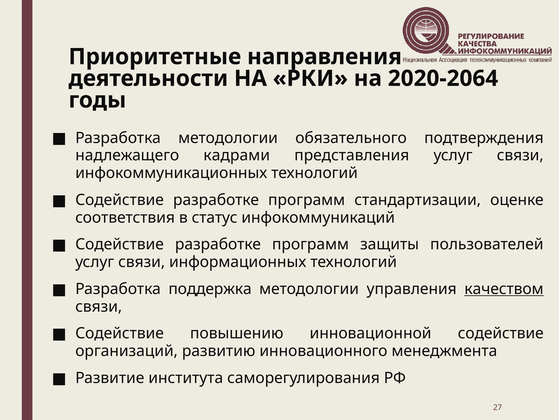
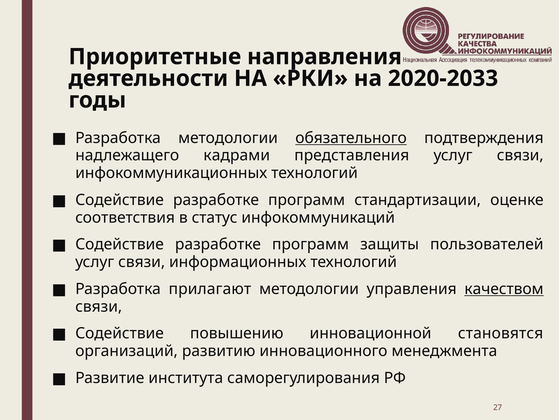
2020-2064: 2020-2064 -> 2020-2033 (443, 78)
обязательного underline: none -> present (351, 138)
поддержка: поддержка -> прилагают (210, 288)
инновационной содействие: содействие -> становятся (501, 333)
